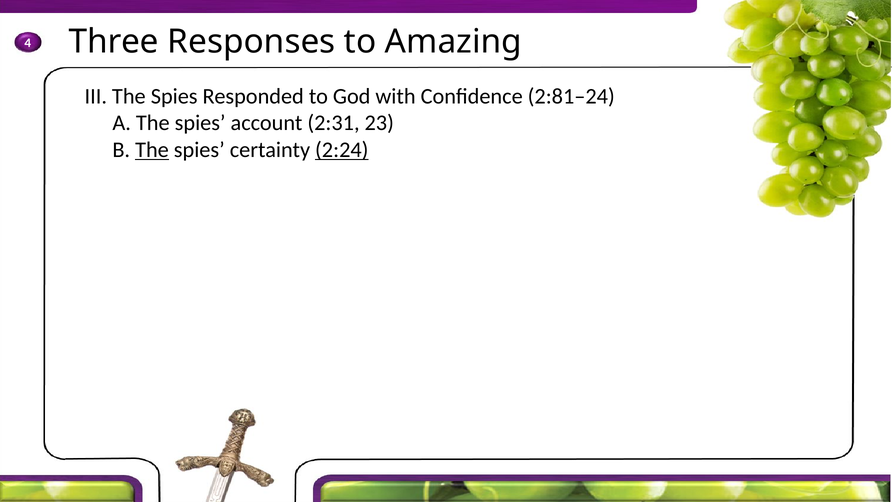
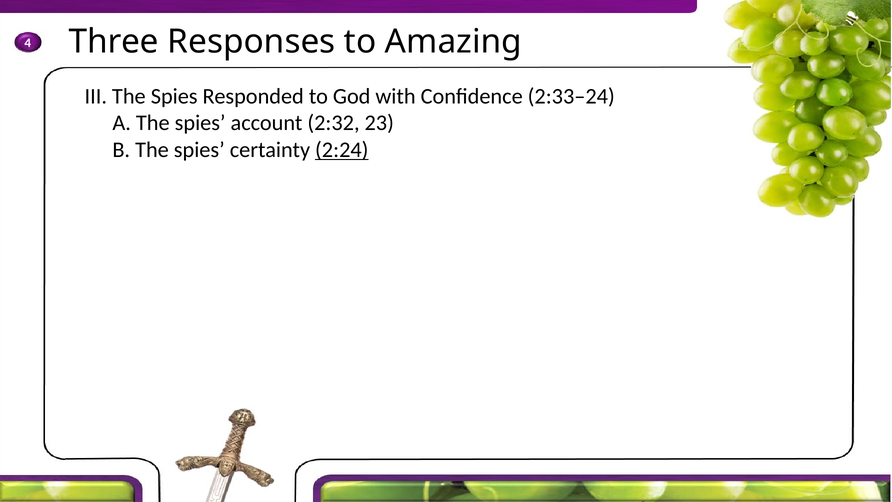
2:81–24: 2:81–24 -> 2:33–24 (571, 96)
2:31: 2:31 -> 2:32 (334, 123)
The underline: present -> none (152, 150)
